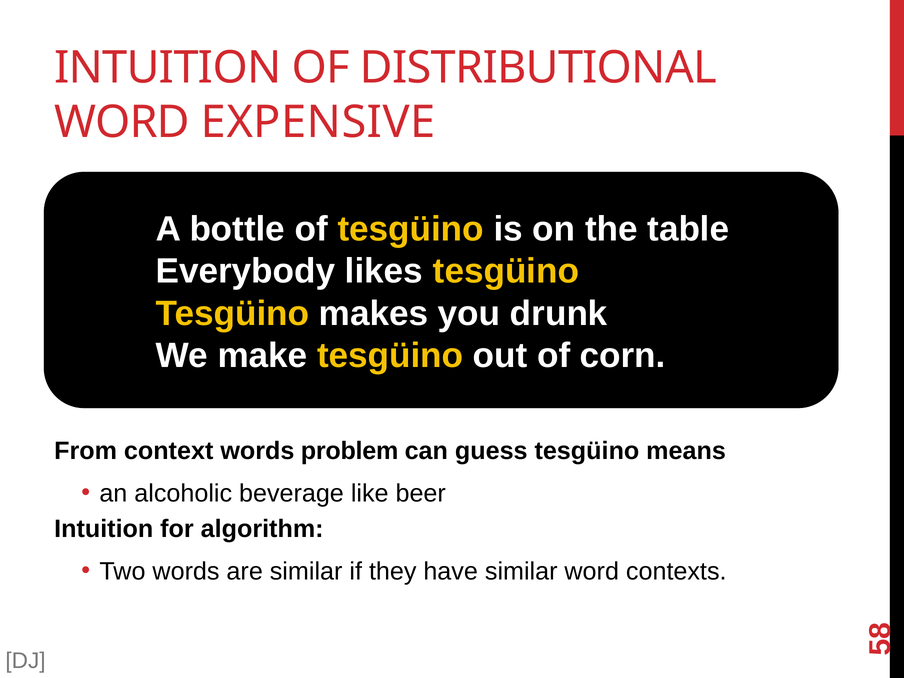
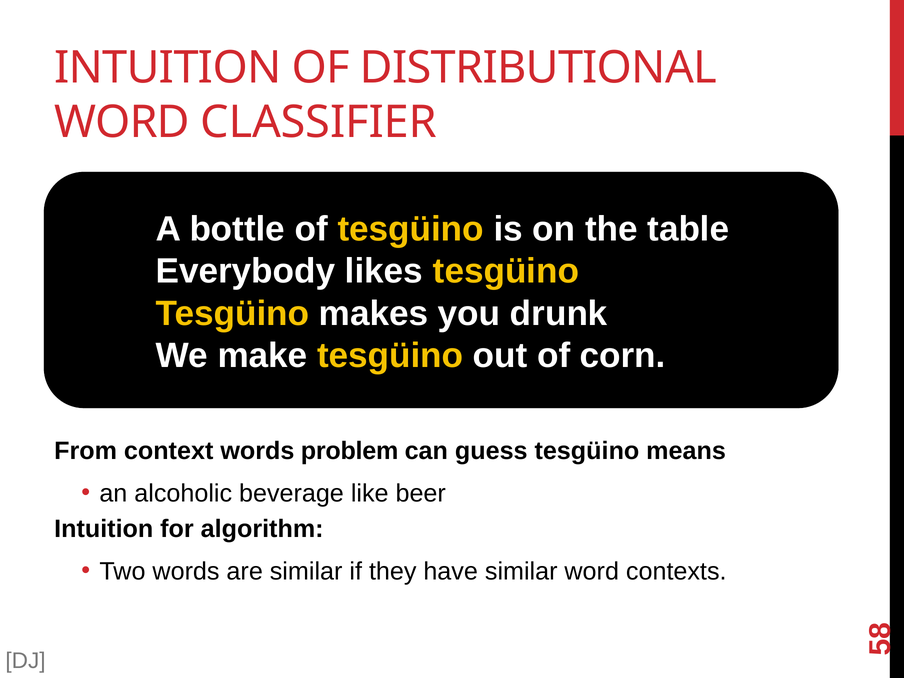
EXPENSIVE: EXPENSIVE -> CLASSIFIER (318, 122)
